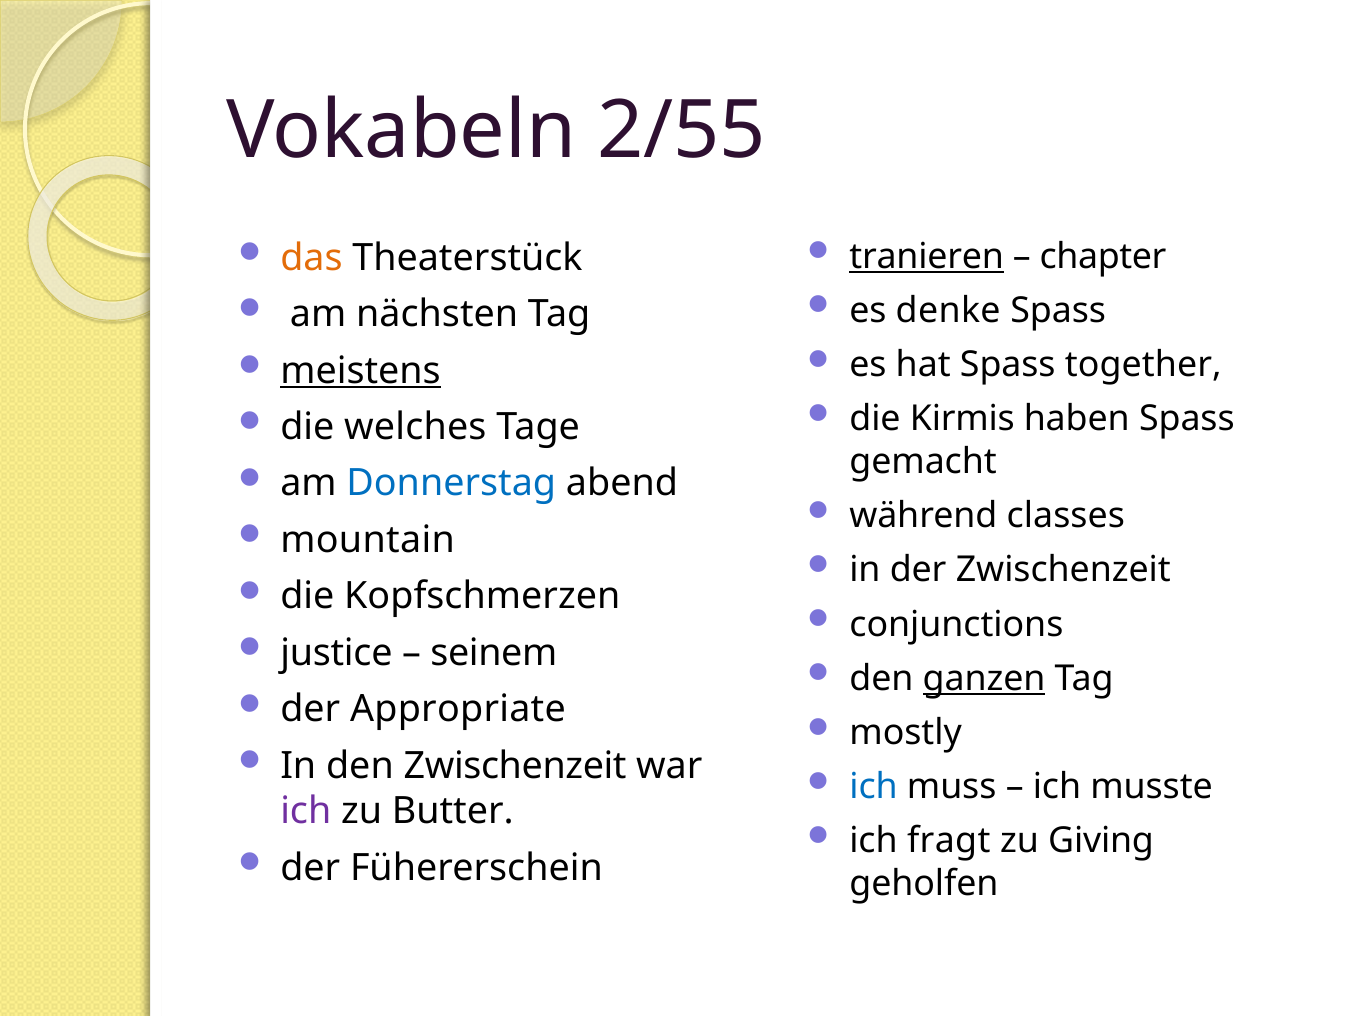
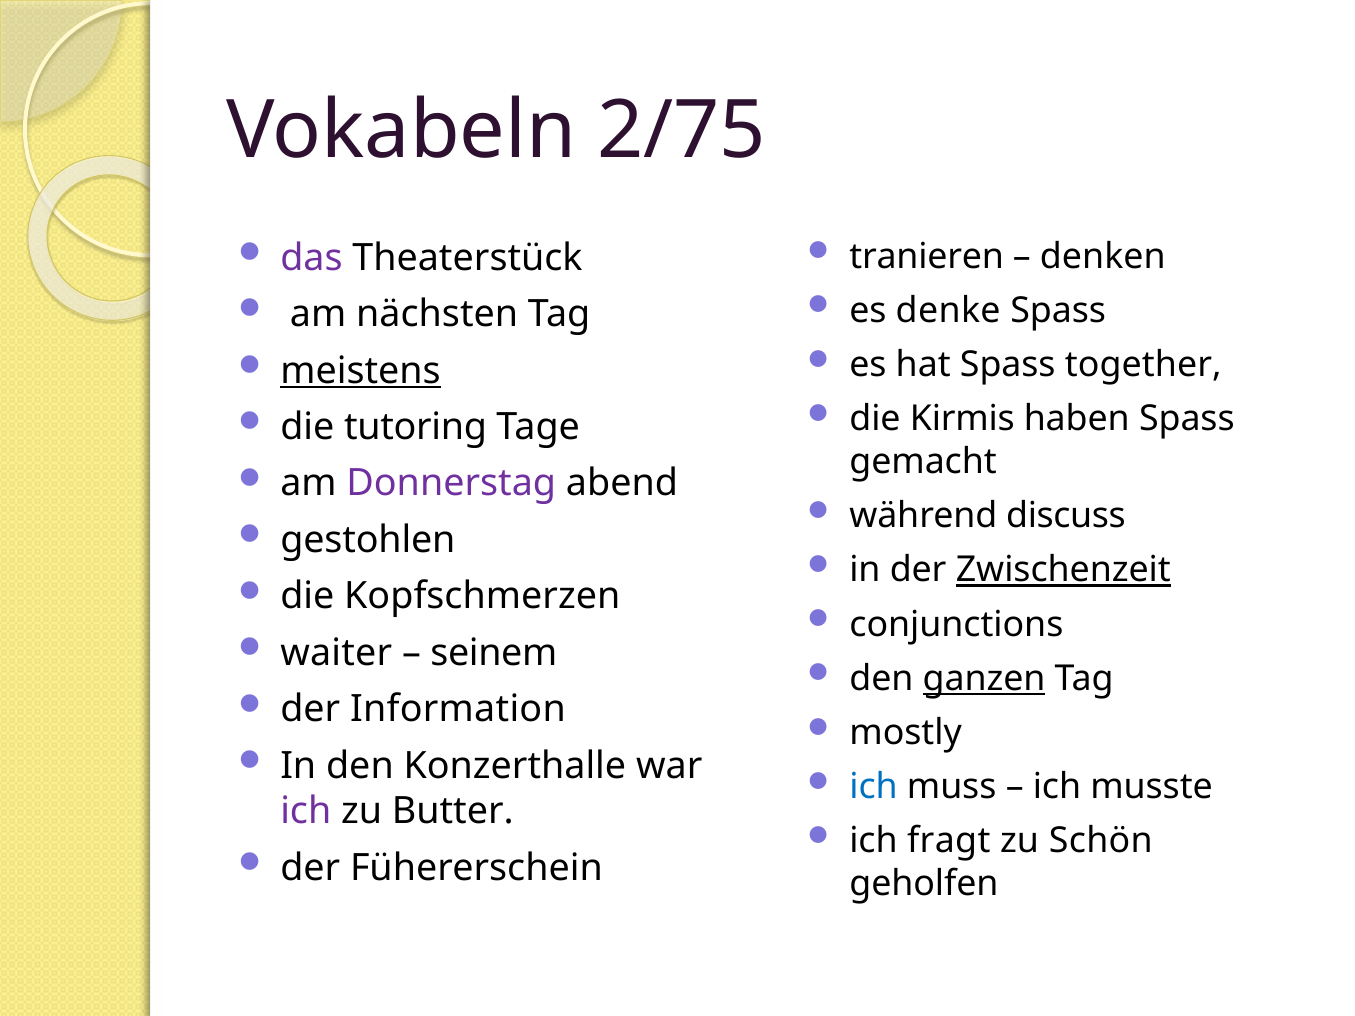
2/55: 2/55 -> 2/75 (682, 131)
tranieren underline: present -> none (927, 256)
chapter: chapter -> denken (1103, 256)
das colour: orange -> purple (311, 258)
welches: welches -> tutoring (416, 427)
Donnerstag colour: blue -> purple (451, 484)
classes: classes -> discuss (1066, 516)
mountain: mountain -> gestohlen (368, 540)
Zwischenzeit underline: none -> present (1063, 570)
justice: justice -> waiter (336, 653)
Appropriate: Appropriate -> Information (458, 710)
den Zwischenzeit: Zwischenzeit -> Konzerthalle (515, 766)
Giving: Giving -> Schön (1101, 841)
